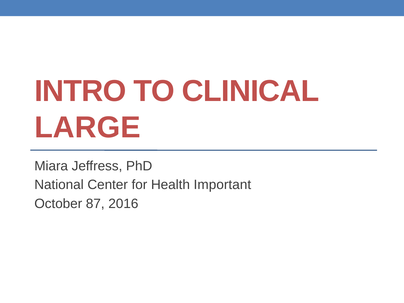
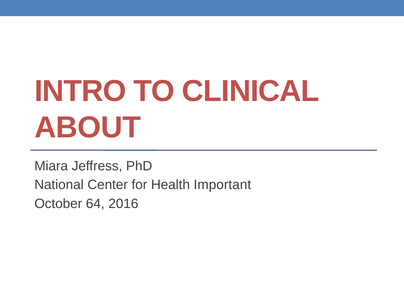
LARGE: LARGE -> ABOUT (88, 128)
87: 87 -> 64 (95, 204)
